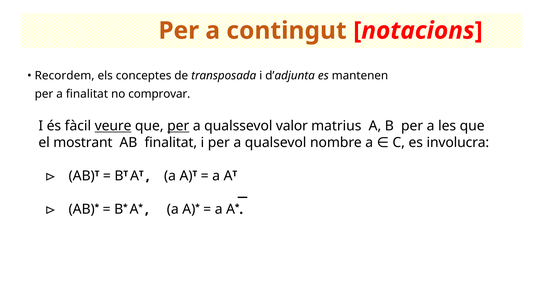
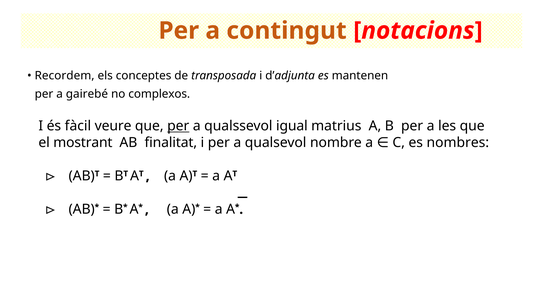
a finalitat: finalitat -> gairebé (87, 94)
comprovar: comprovar -> complexos (159, 94)
veure underline: present -> none (113, 126)
valor: valor -> igual (292, 126)
involucra: involucra -> nombres (458, 143)
